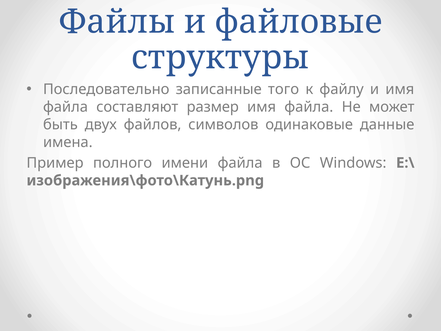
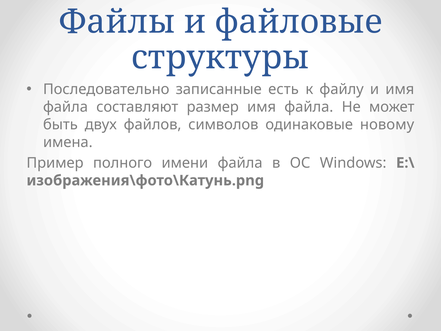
того: того -> есть (284, 89)
данные: данные -> новому (387, 125)
